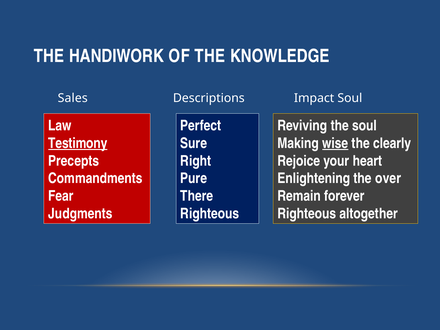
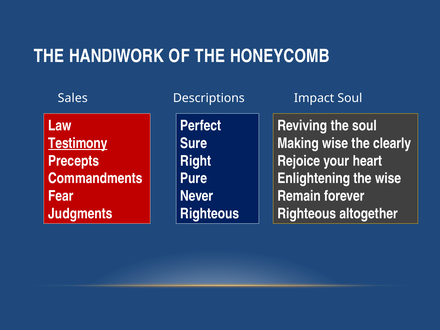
KNOWLEDGE: KNOWLEDGE -> HONEYCOMB (280, 56)
wise underline: present -> none (335, 143)
the over: over -> wise (388, 178)
There: There -> Never (197, 196)
